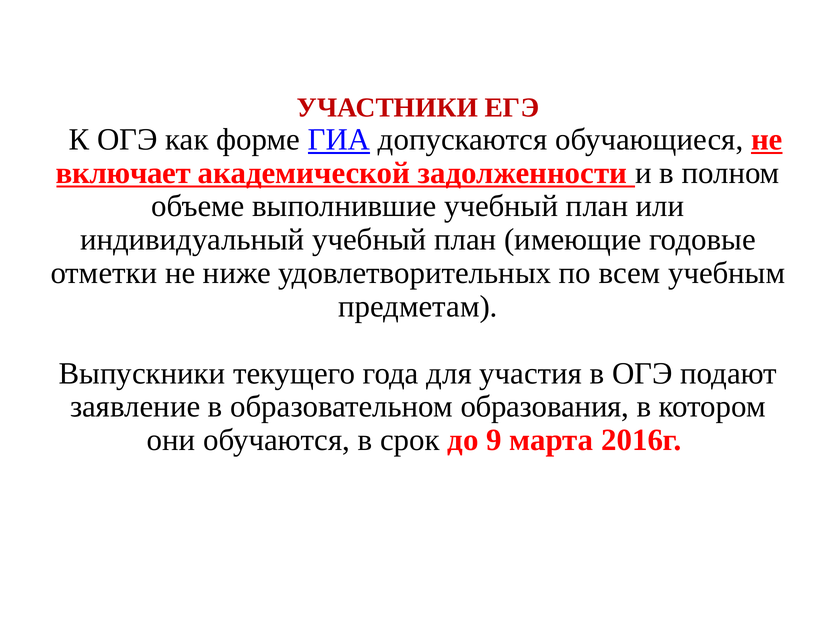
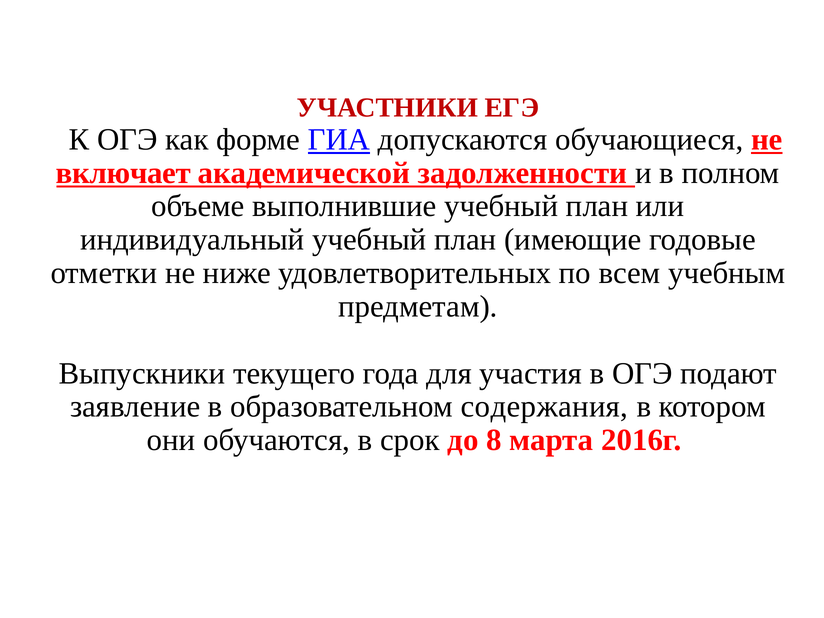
образования: образования -> содержания (545, 407)
9: 9 -> 8 (494, 440)
